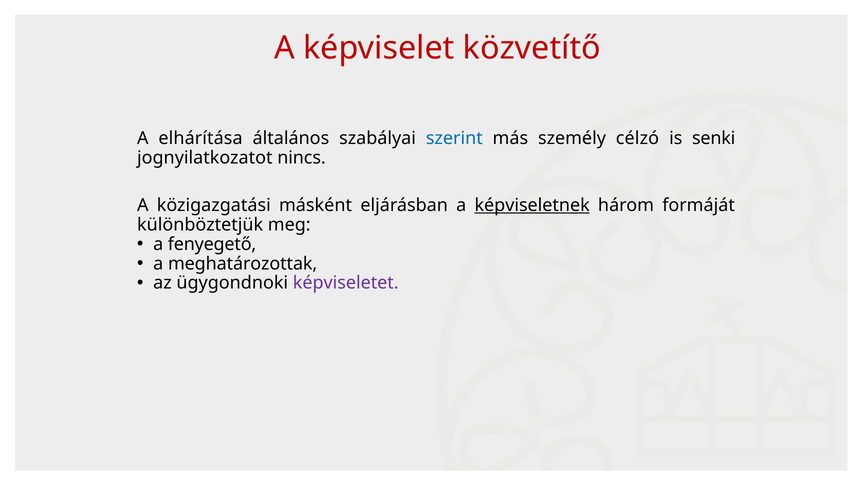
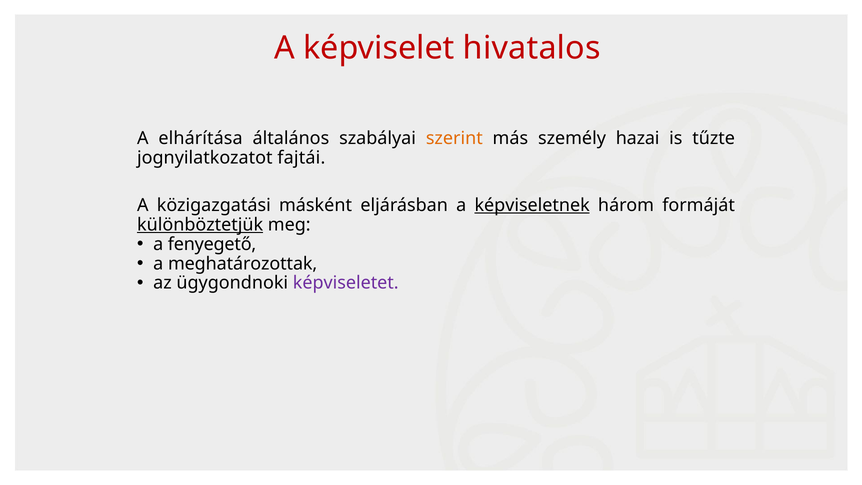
közvetítő: közvetítő -> hivatalos (532, 48)
szerint colour: blue -> orange (454, 138)
célzó: célzó -> hazai (638, 138)
senki: senki -> tűzte (714, 138)
nincs: nincs -> fajtái (301, 158)
különböztetjük underline: none -> present (200, 225)
